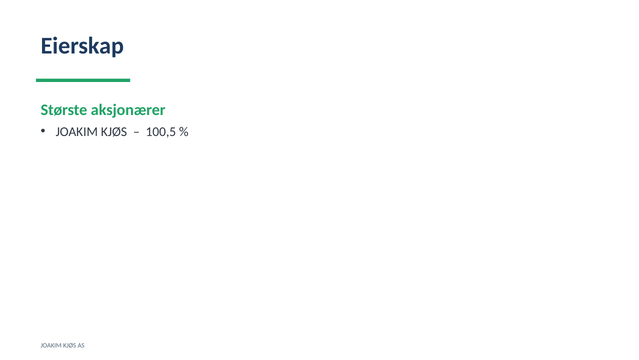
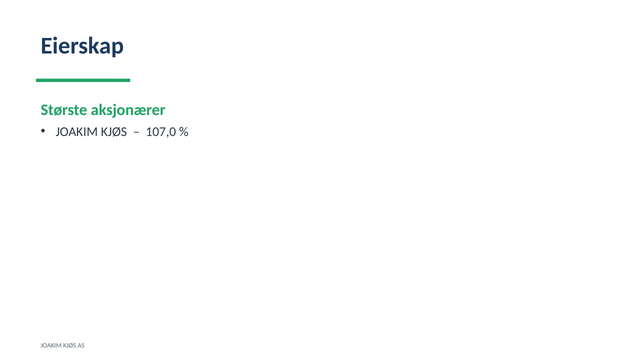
100,5: 100,5 -> 107,0 (161, 131)
